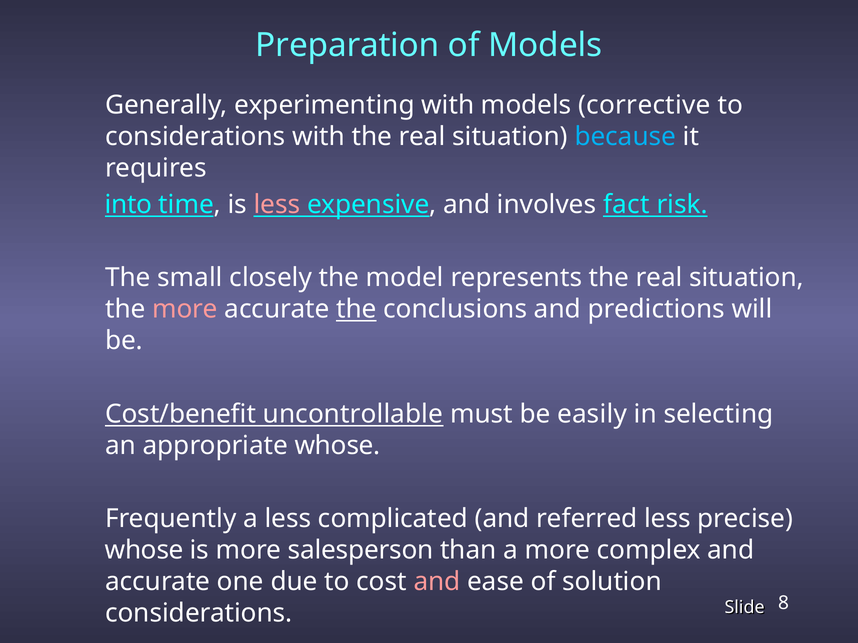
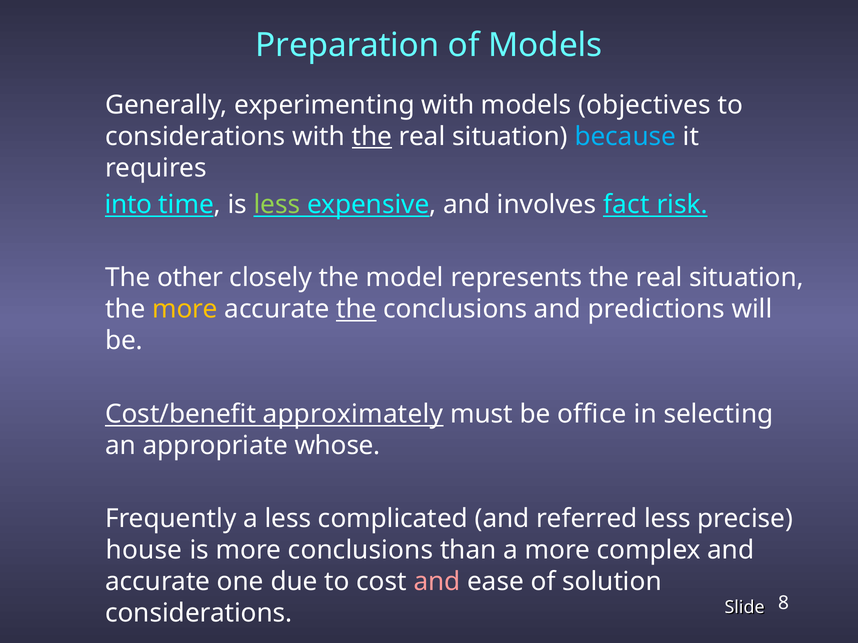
corrective: corrective -> objectives (644, 105)
the underline: none -> present (372, 137)
less colour: pink -> light green (277, 205)
small: small -> other (190, 278)
more colour: pink -> yellow (185, 310)
uncontrollable: uncontrollable -> approximately (353, 414)
easily: easily -> office (592, 414)
whose: whose -> house (144, 551)
more salesperson: salesperson -> conclusions (361, 551)
